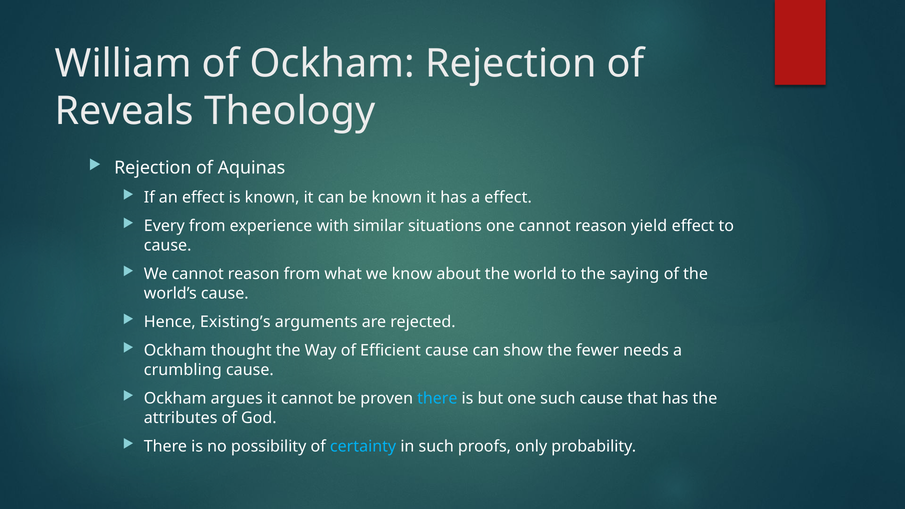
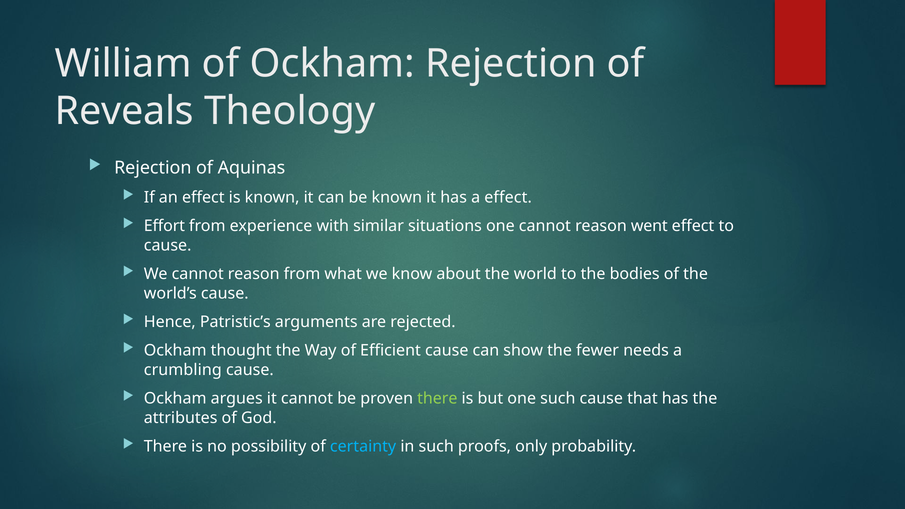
Every: Every -> Effort (164, 226)
yield: yield -> went (649, 226)
saying: saying -> bodies (635, 274)
Existing’s: Existing’s -> Patristic’s (235, 322)
there colour: light blue -> light green (437, 399)
